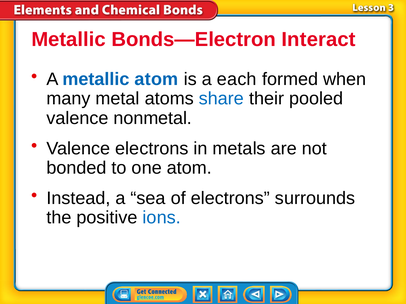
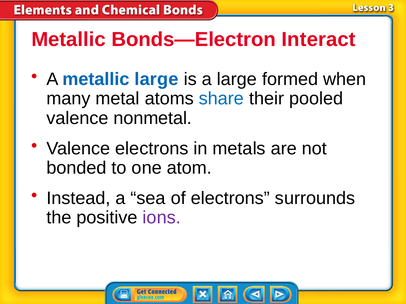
metallic atom: atom -> large (156, 79)
a each: each -> large (237, 79)
ions colour: blue -> purple (162, 218)
